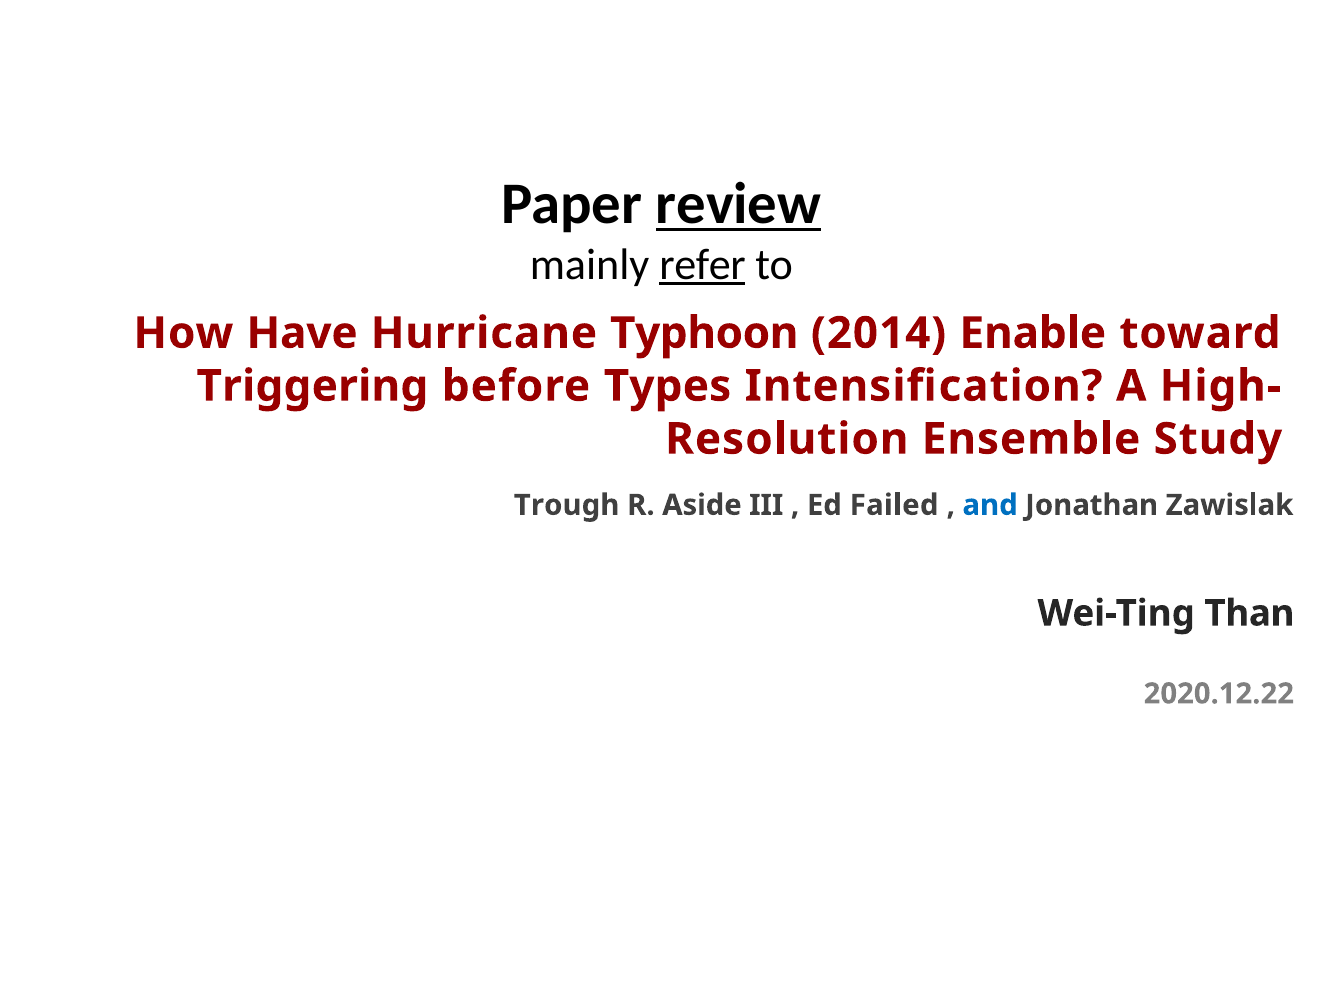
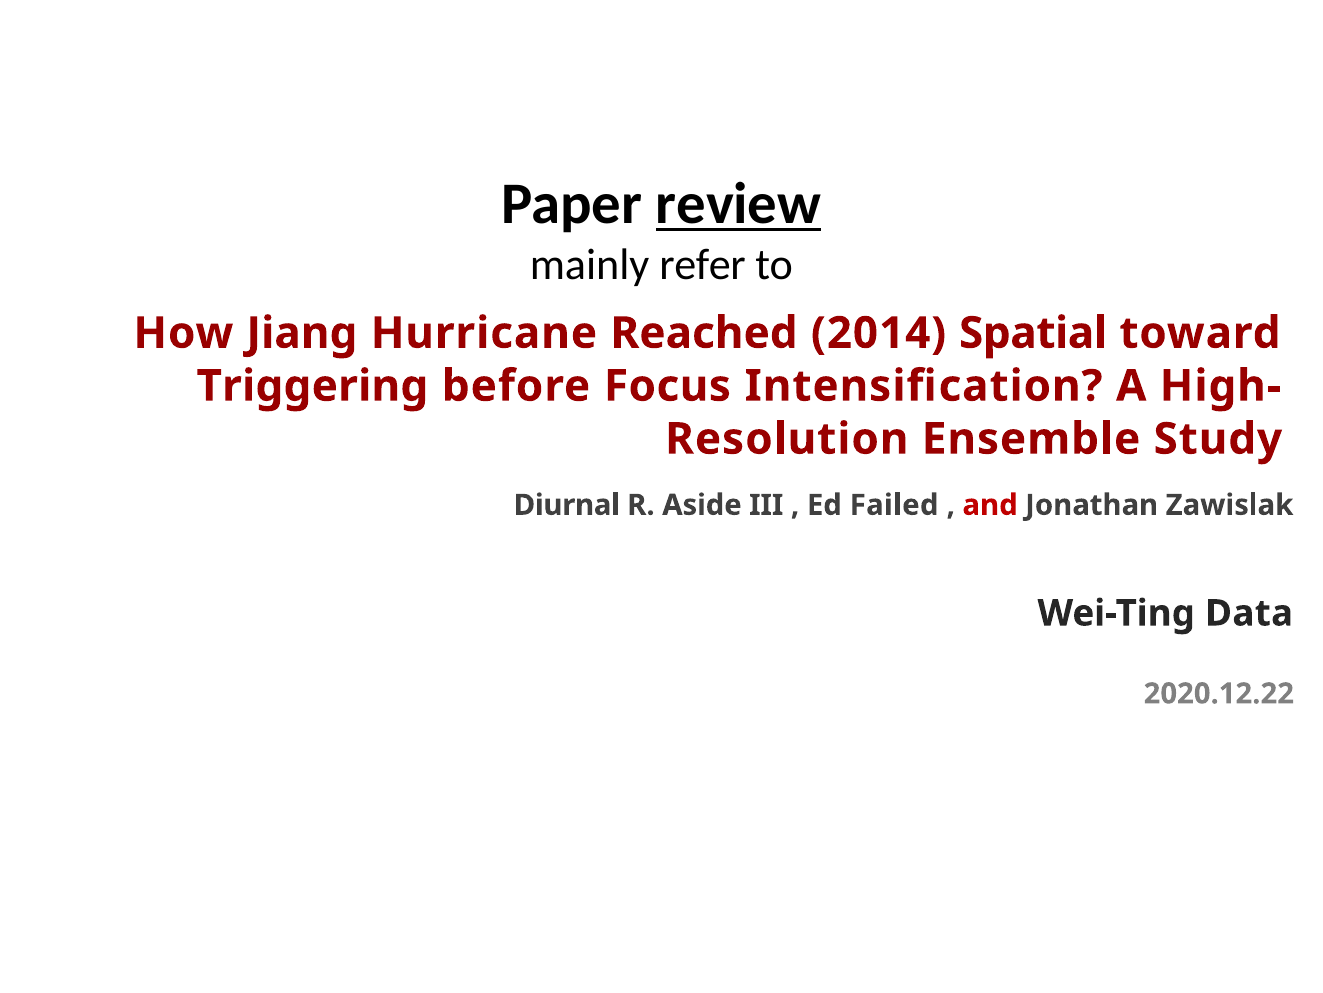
refer underline: present -> none (703, 265)
Have: Have -> Jiang (302, 333)
Hurricane Typhoon: Typhoon -> Reached (704, 333)
Enable: Enable -> Spatial (1033, 333)
Types: Types -> Focus (667, 386)
Trough: Trough -> Diurnal (567, 505)
and colour: blue -> red (990, 505)
Wei-Ting Than: Than -> Data (1249, 613)
